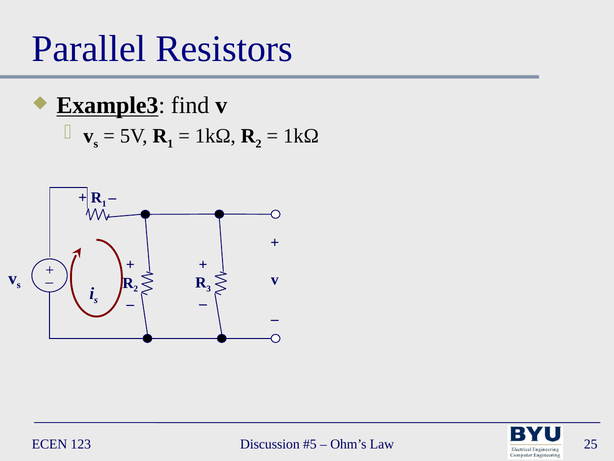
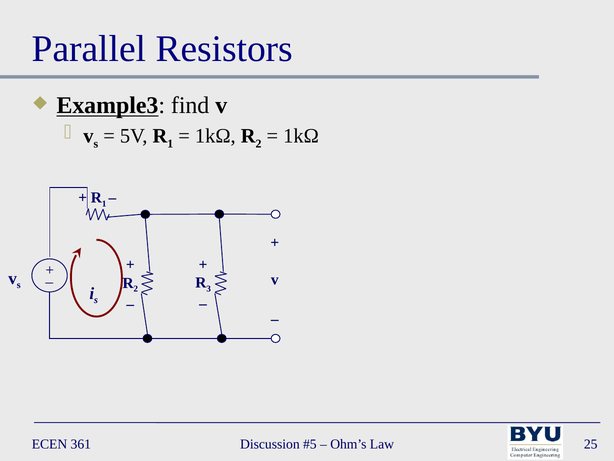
123: 123 -> 361 (81, 444)
